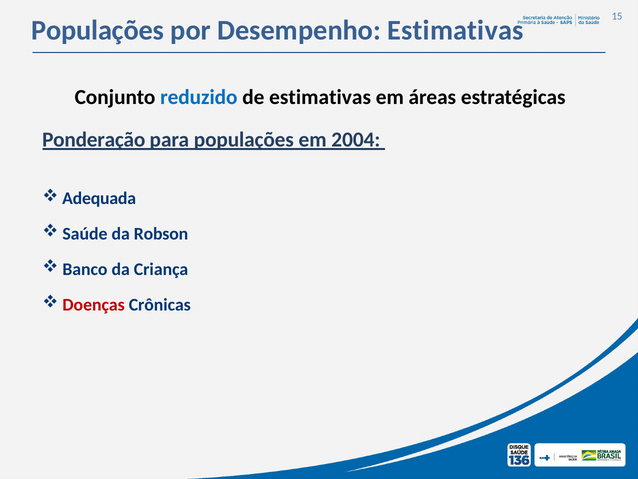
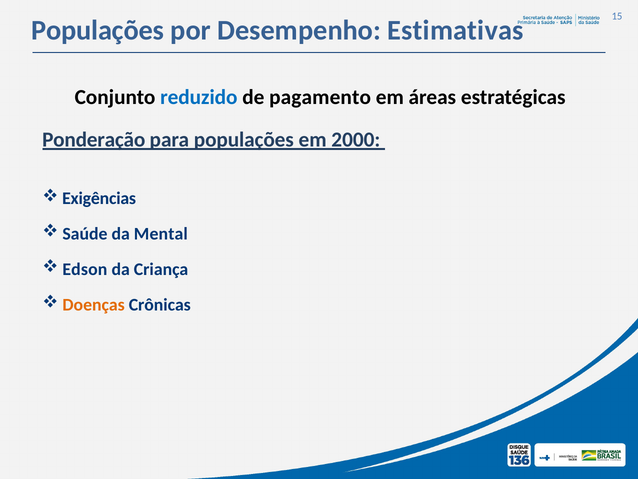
de estimativas: estimativas -> pagamento (320, 97)
2004: 2004 -> 2000 (356, 140)
Adequada: Adequada -> Exigências (99, 198)
Robson: Robson -> Mental (161, 234)
Banco: Banco -> Edson (85, 269)
Doenças colour: red -> orange (94, 305)
